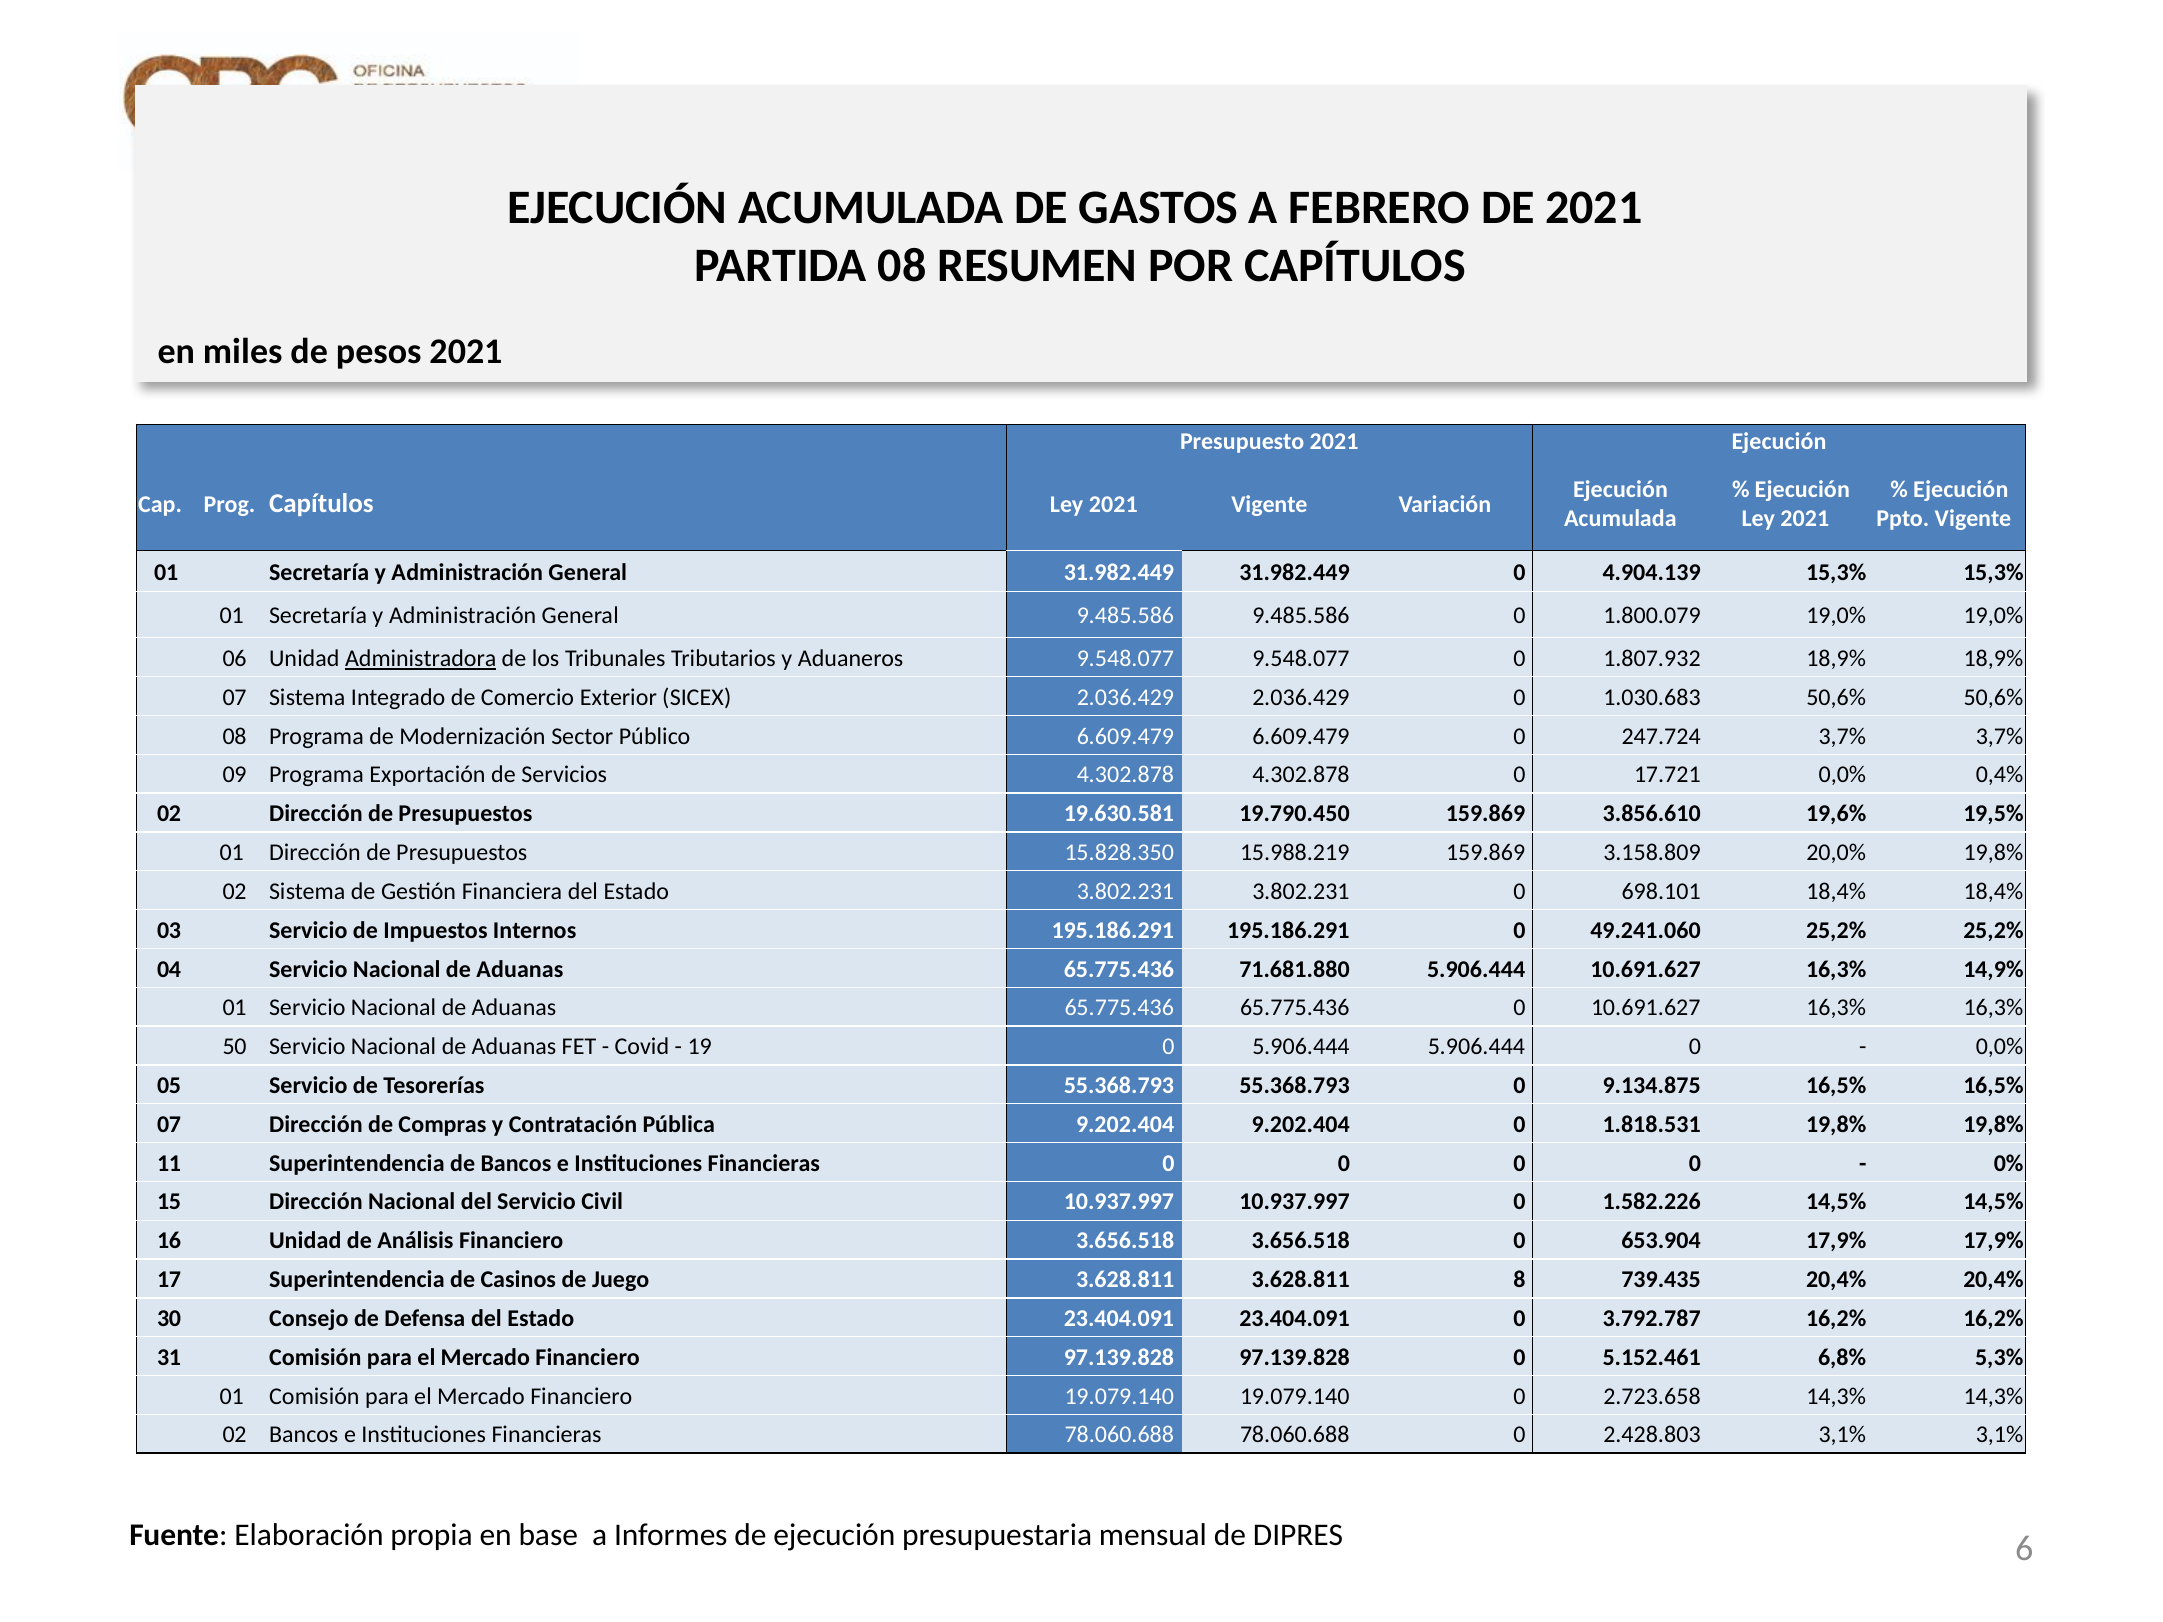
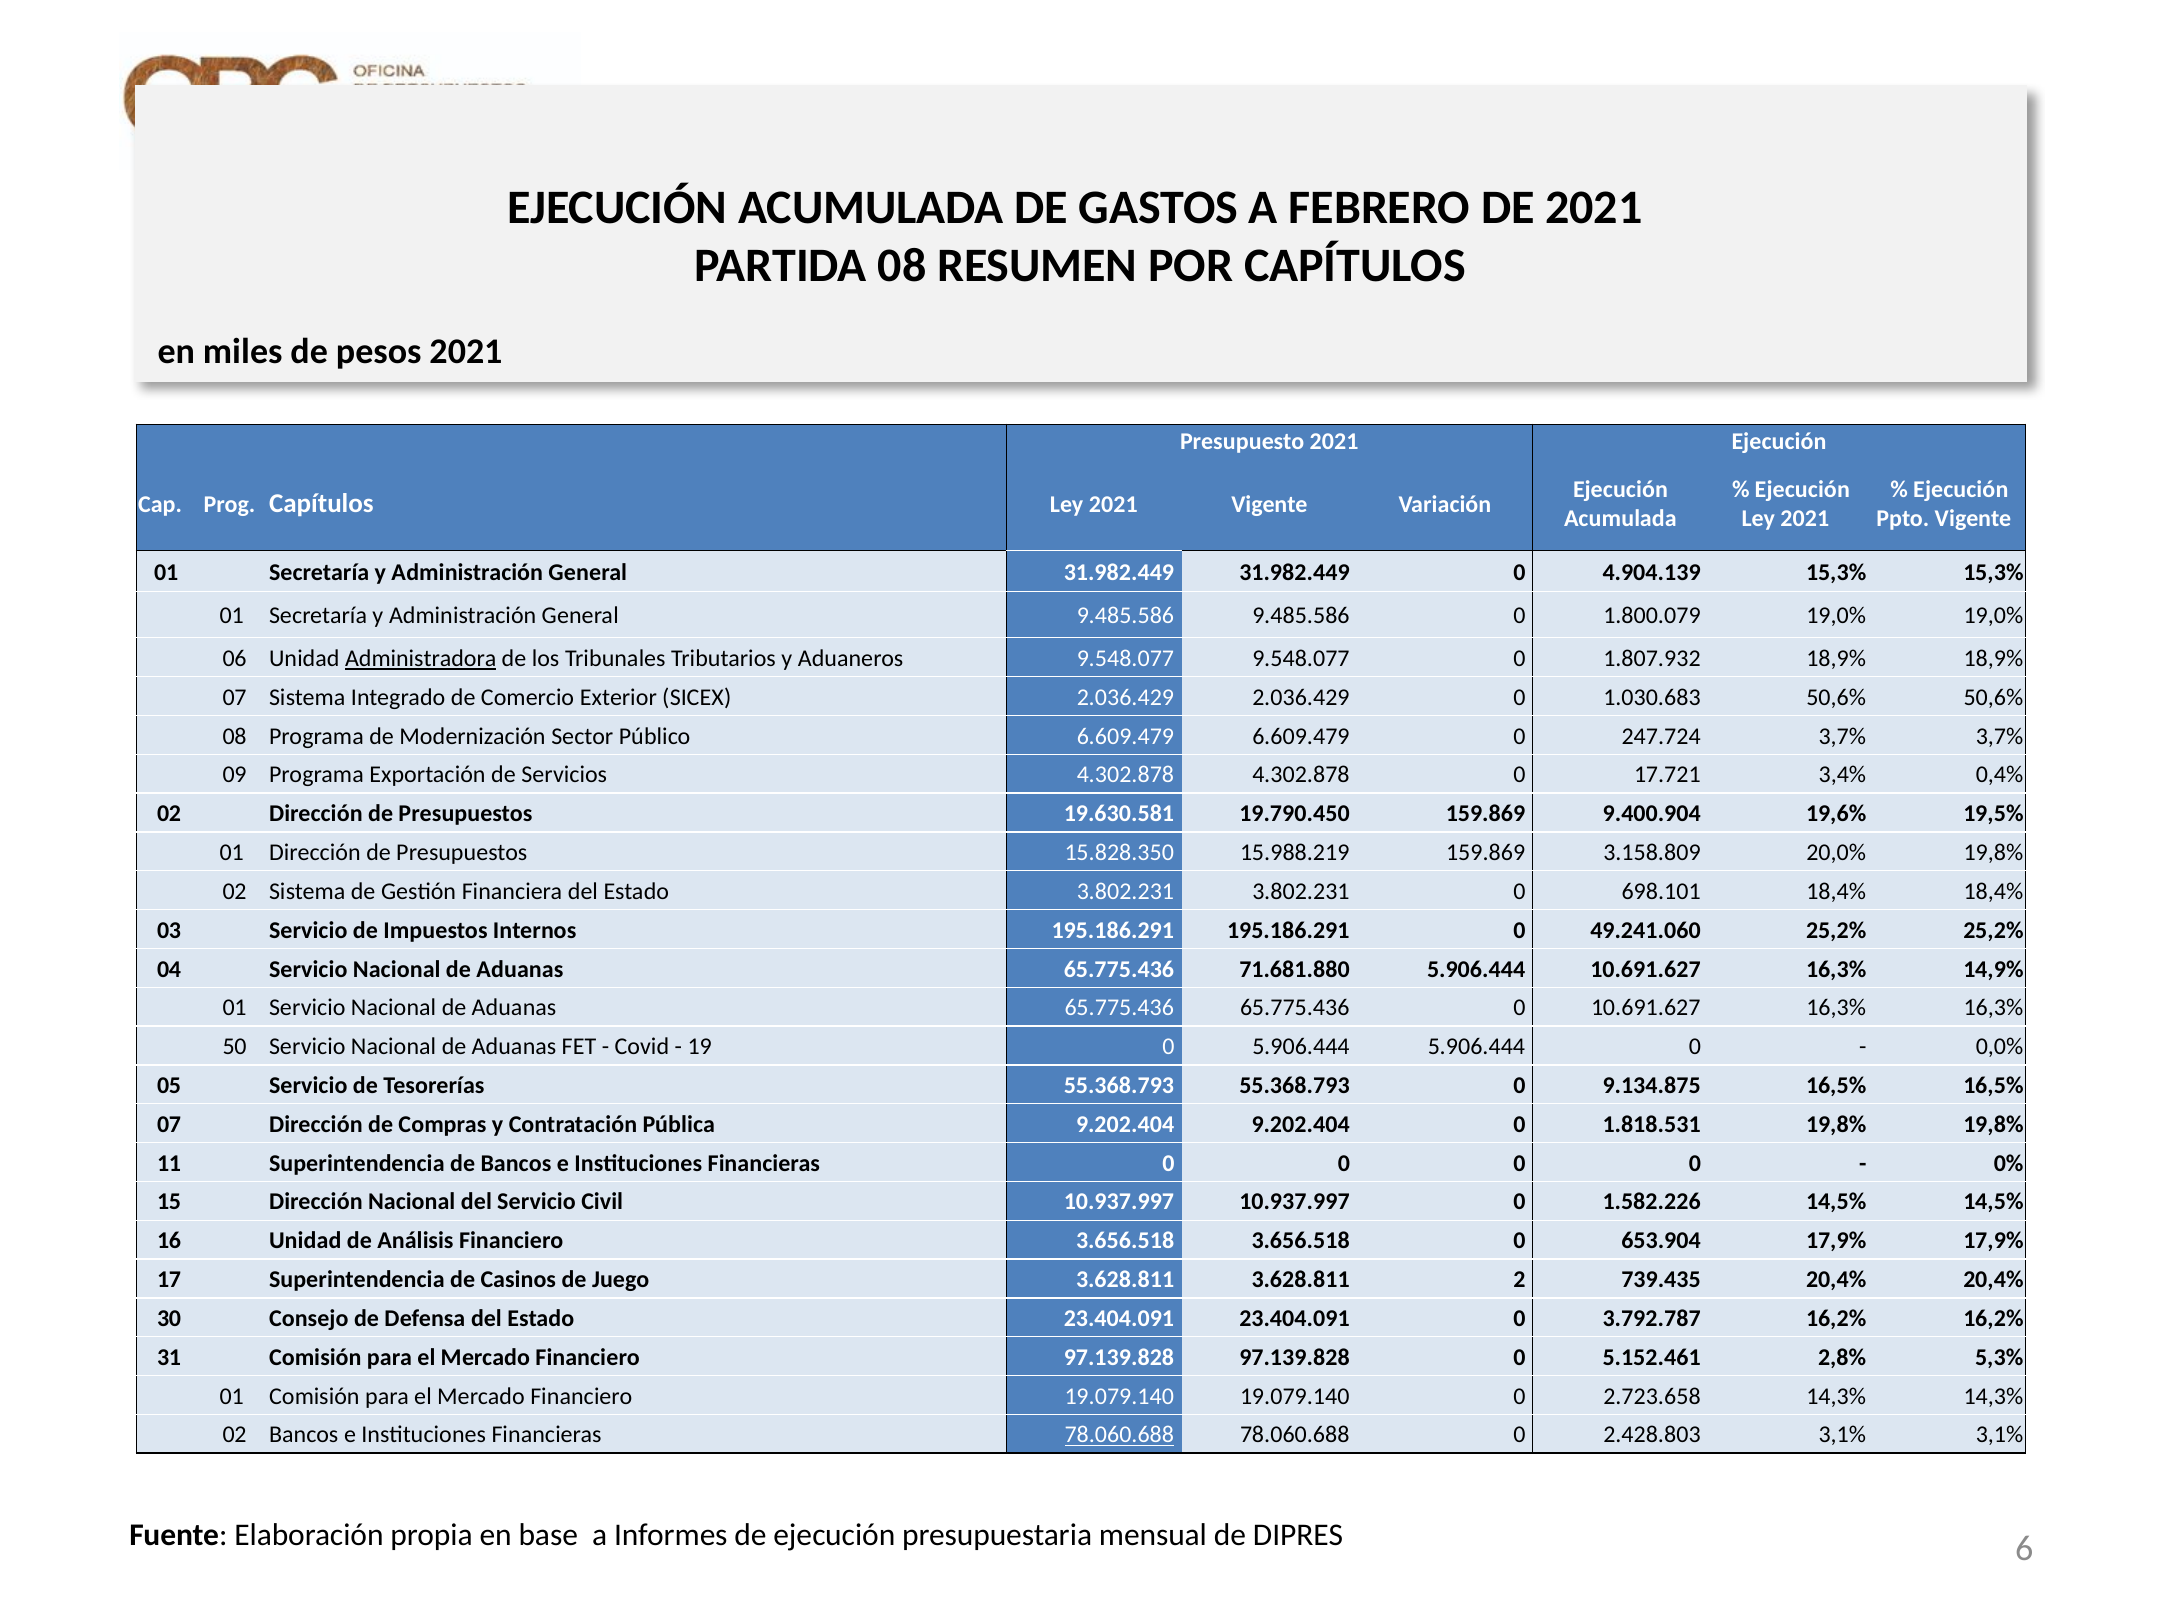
17.721 0,0%: 0,0% -> 3,4% (1842, 775)
3.856.610: 3.856.610 -> 9.400.904 (1652, 814)
8: 8 -> 2 (1519, 1280)
6,8%: 6,8% -> 2,8% (1842, 1358)
78.060.688 underline: none -> present (1119, 1435)
